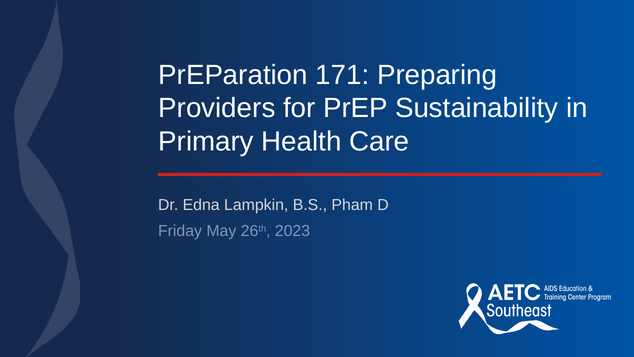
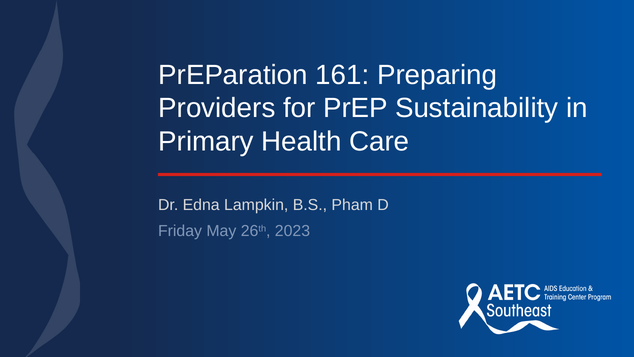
171: 171 -> 161 (342, 75)
